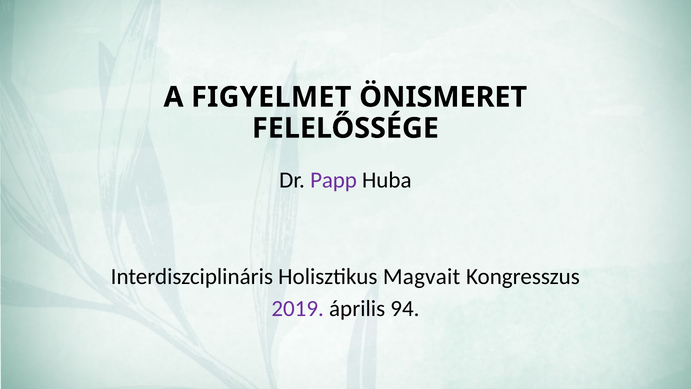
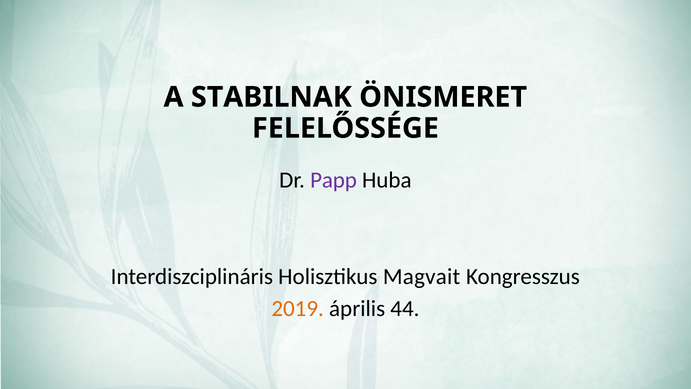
FIGYELMET: FIGYELMET -> STABILNAK (271, 97)
2019 colour: purple -> orange (298, 308)
94: 94 -> 44 (405, 308)
